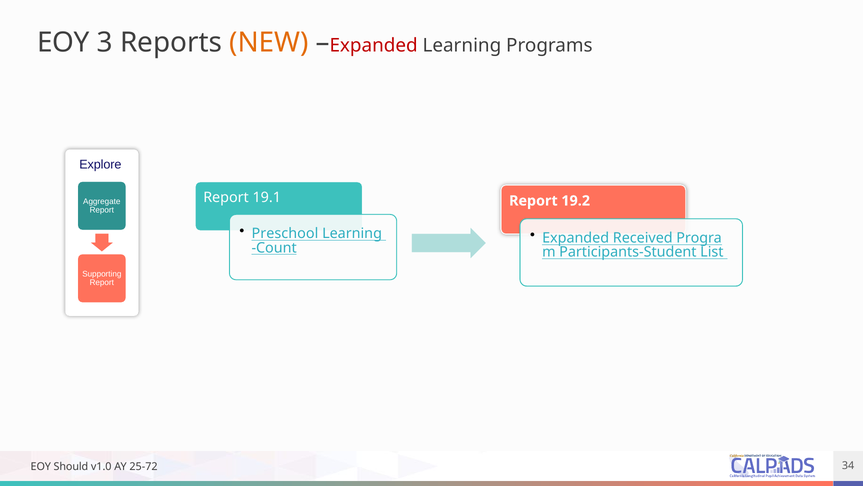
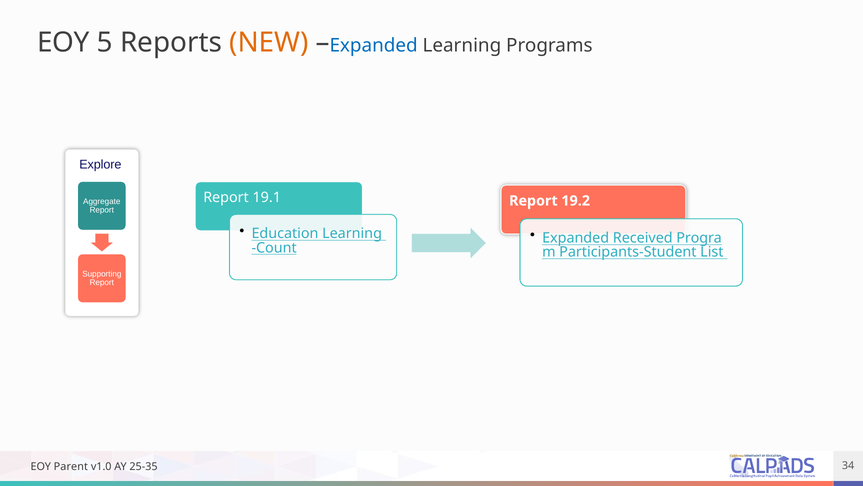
3: 3 -> 5 (105, 42)
Expanded colour: red -> blue (374, 45)
Preschool: Preschool -> Education (285, 233)
Should: Should -> Parent (71, 466)
25-72: 25-72 -> 25-35 (144, 466)
